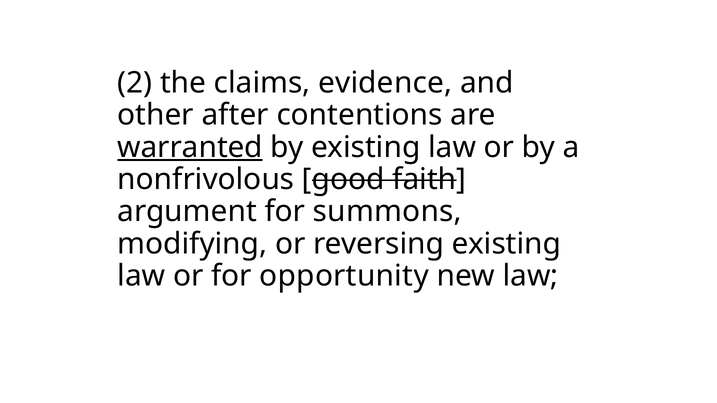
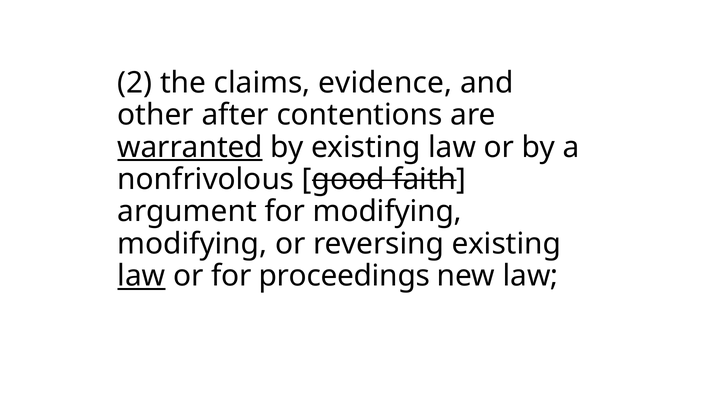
for summons: summons -> modifying (387, 212)
law underline: none -> present (141, 276)
opportunity: opportunity -> proceedings (344, 276)
